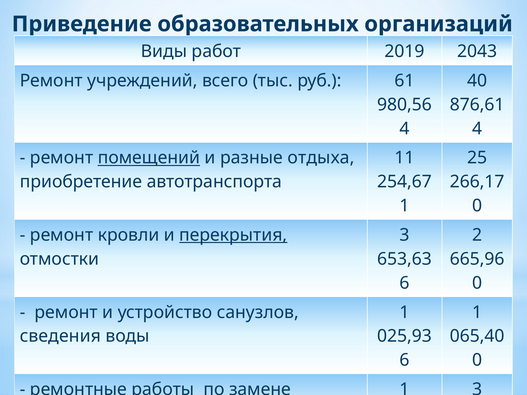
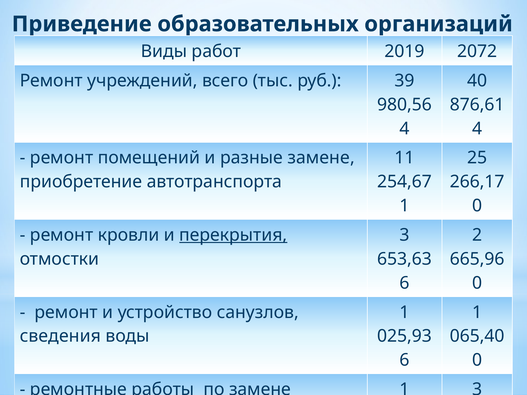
2043: 2043 -> 2072 (477, 51)
61: 61 -> 39 (405, 81)
помещений underline: present -> none (149, 158)
разные отдыха: отдыха -> замене (321, 158)
